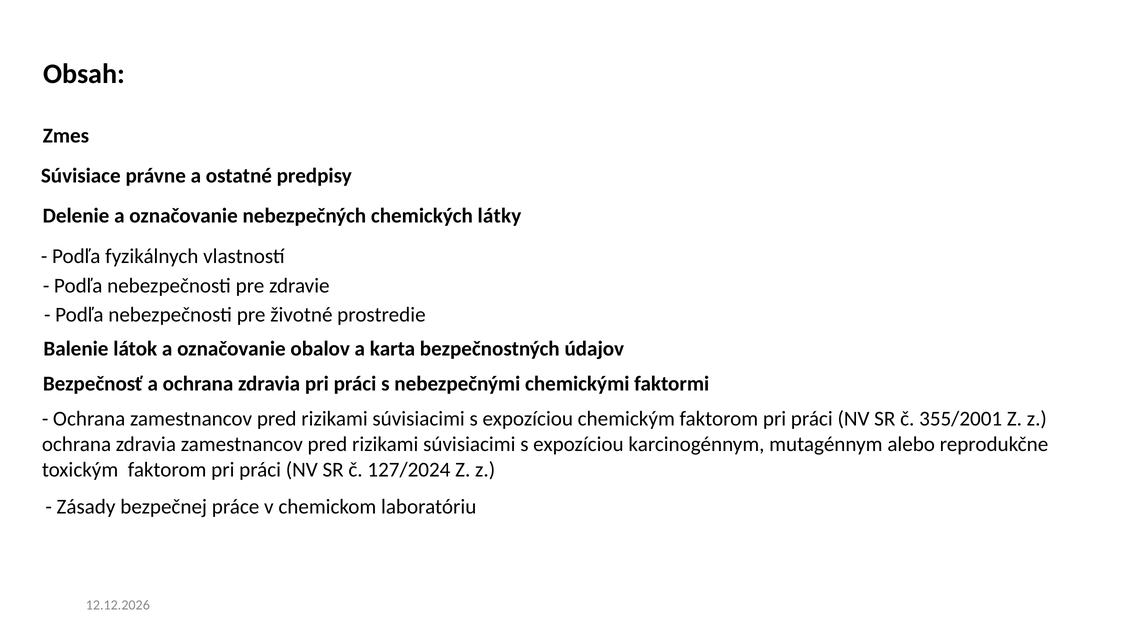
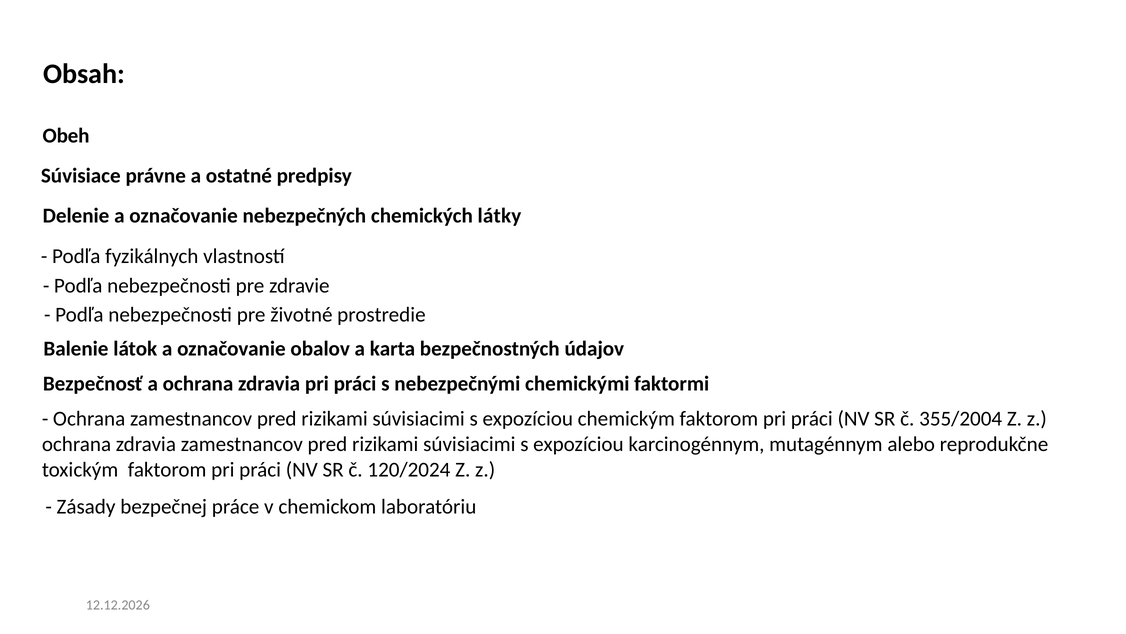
Zmes: Zmes -> Obeh (66, 136)
355/2001: 355/2001 -> 355/2004 (961, 419)
127/2024: 127/2024 -> 120/2024 (409, 469)
